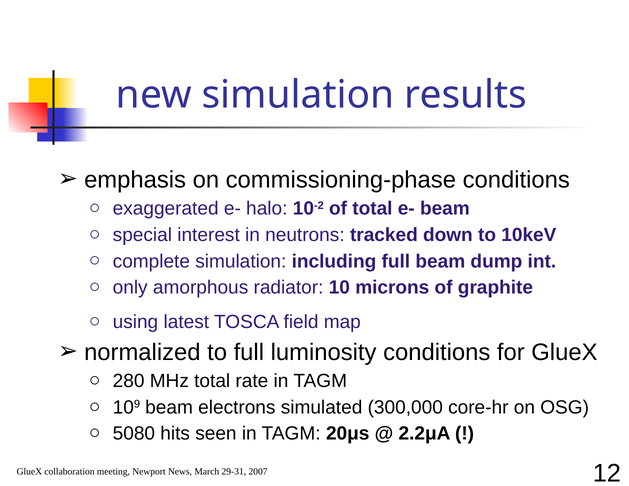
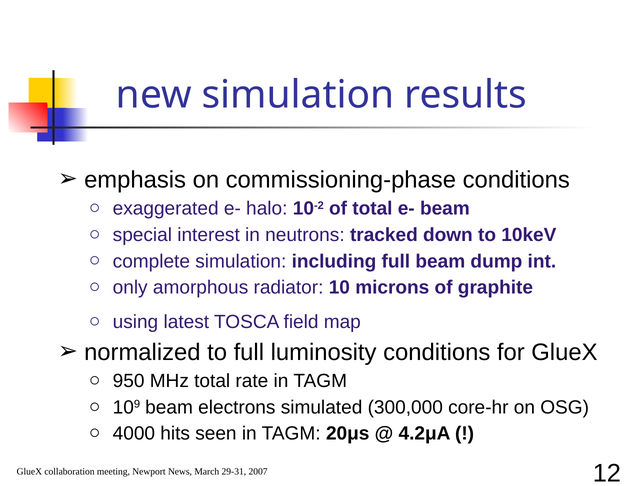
280: 280 -> 950 (129, 381)
5080: 5080 -> 4000 (134, 434)
2.2μA: 2.2μA -> 4.2μA (425, 434)
